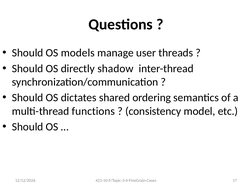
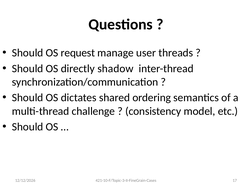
models: models -> request (78, 53)
functions: functions -> challenge (93, 111)
